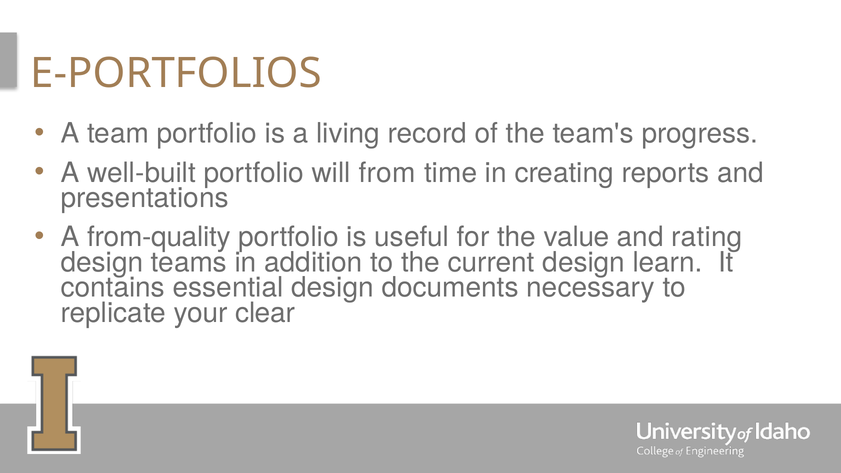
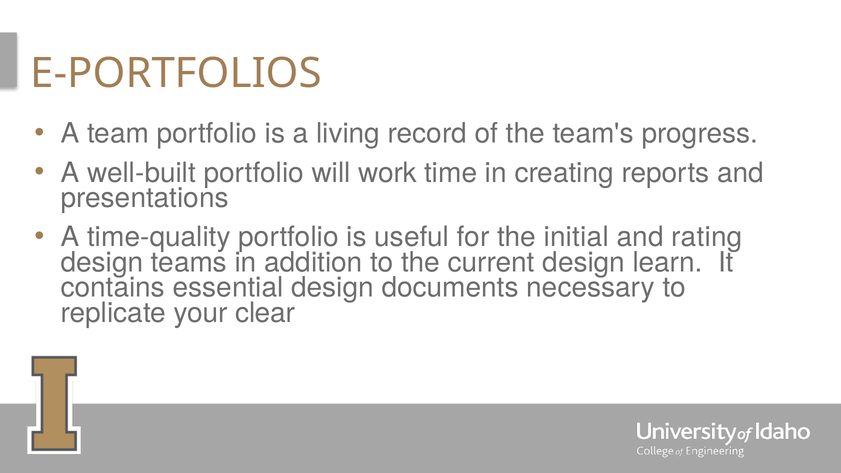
from: from -> work (387, 173)
from-quality: from-quality -> time-quality (159, 237)
value: value -> initial (576, 237)
